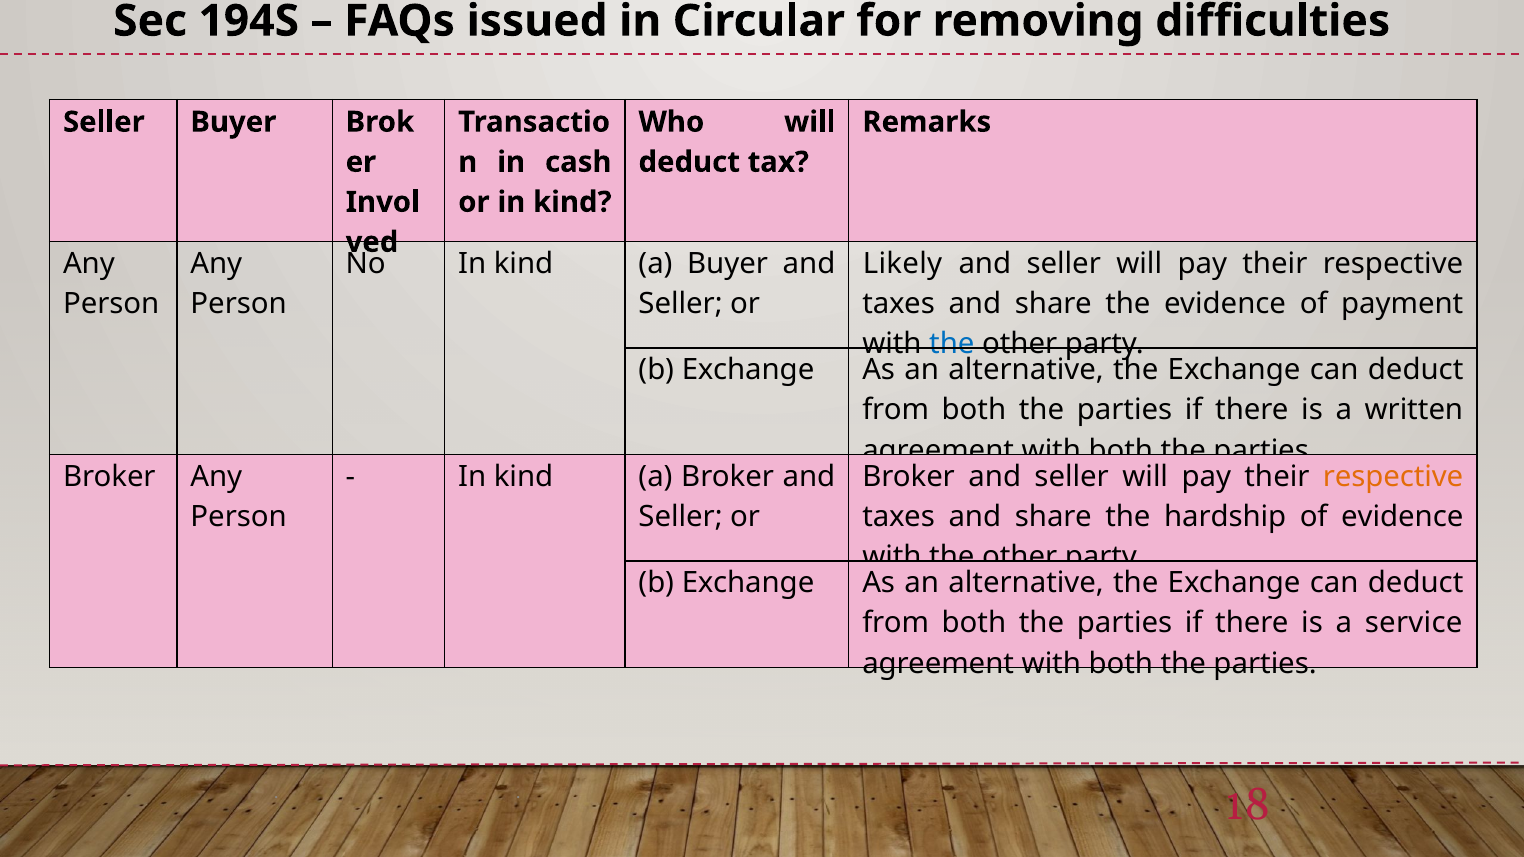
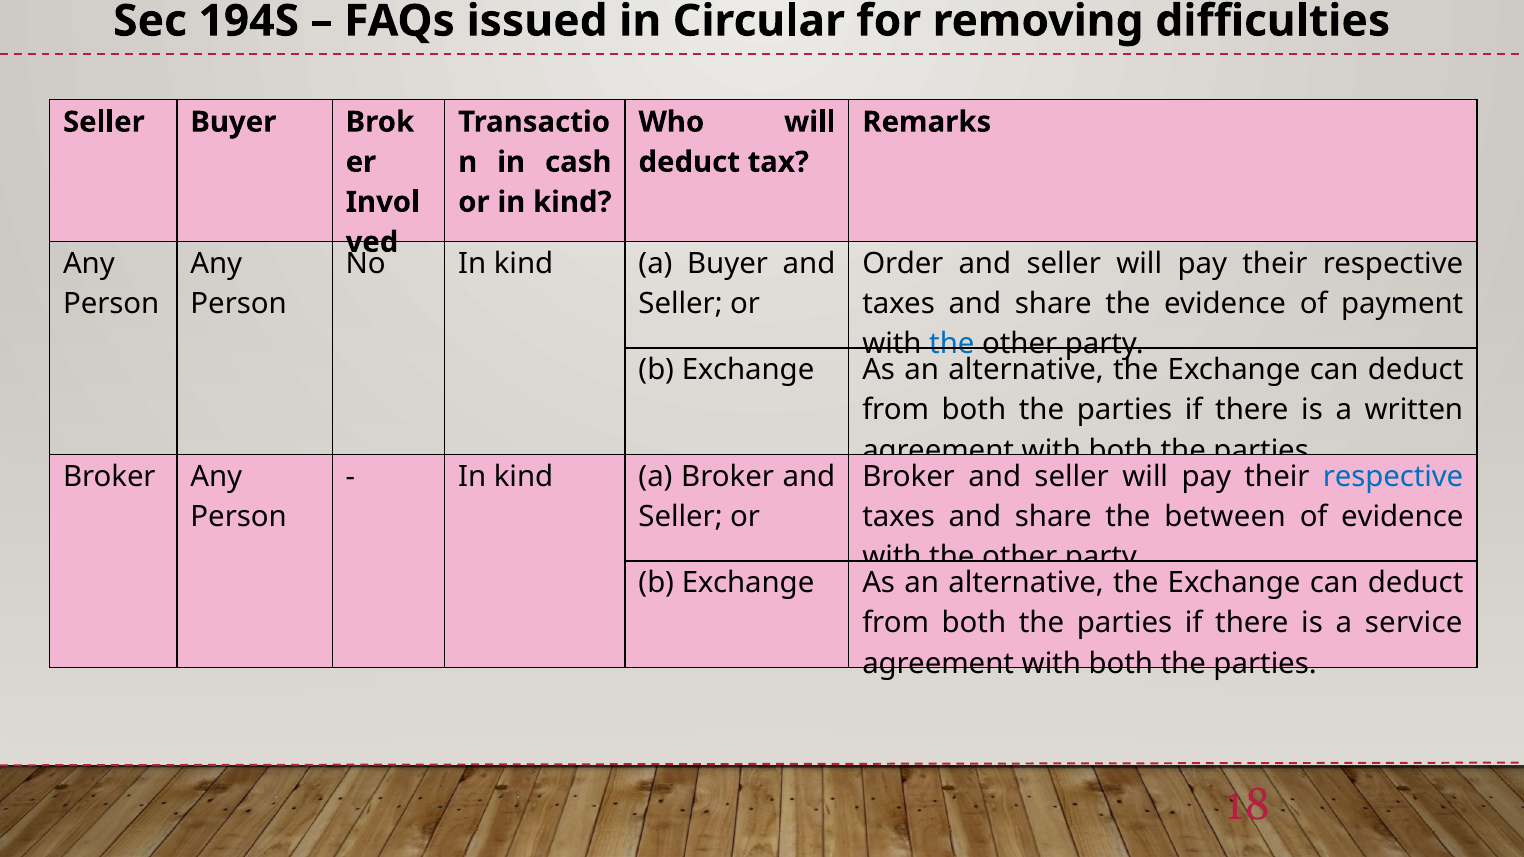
Likely: Likely -> Order (903, 264)
respective colour: orange -> blue (1393, 477)
hardship: hardship -> between (1225, 517)
